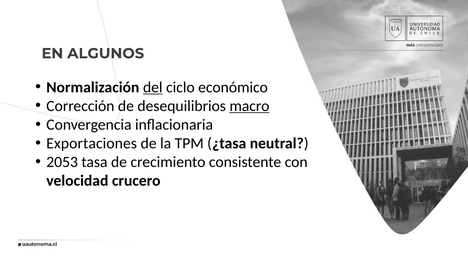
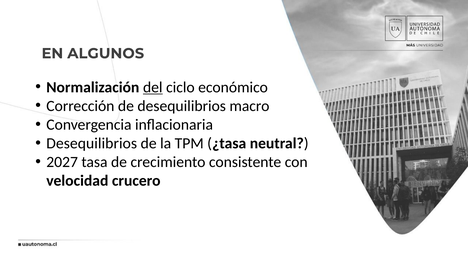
macro underline: present -> none (249, 106)
Exportaciones: Exportaciones -> Desequilibrios (92, 144)
2053: 2053 -> 2027 (62, 162)
